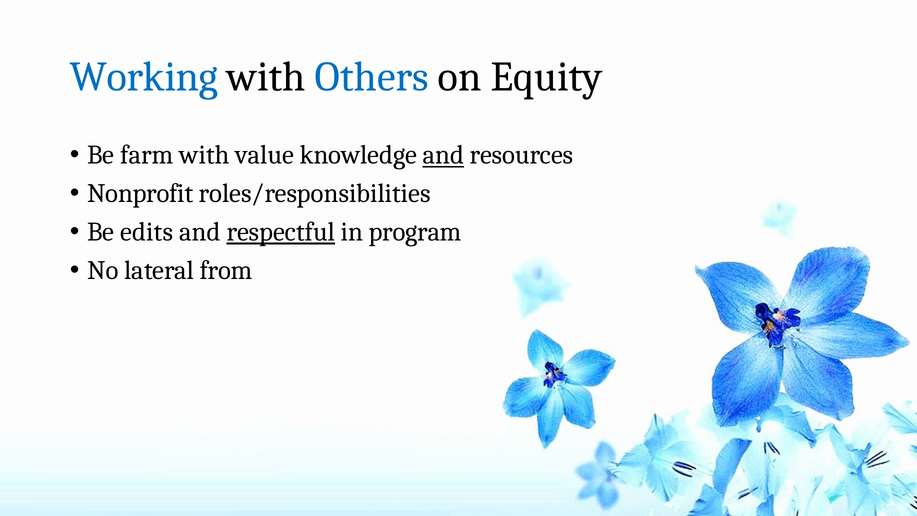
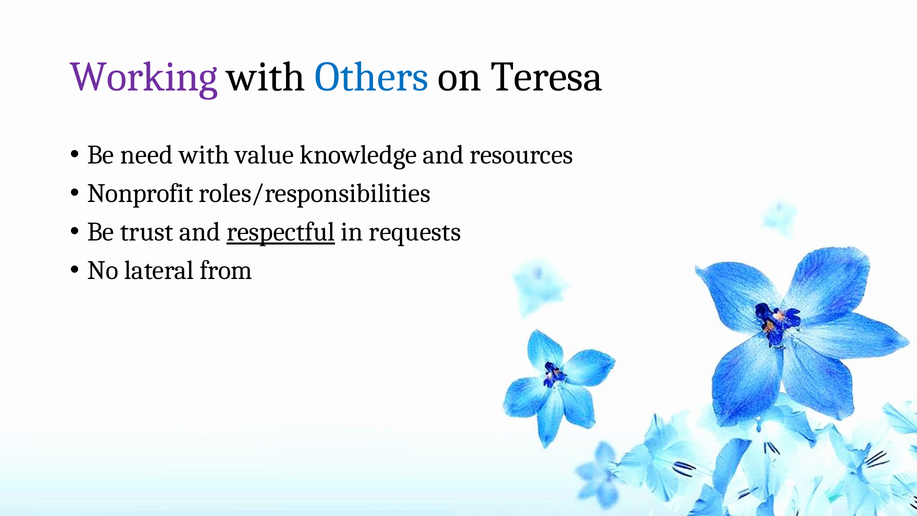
Working colour: blue -> purple (144, 77)
Equity: Equity -> Teresa (547, 77)
farm: farm -> need (147, 155)
and underline: present -> none (443, 155)
edits: edits -> trust (147, 232)
program: program -> requests (415, 232)
